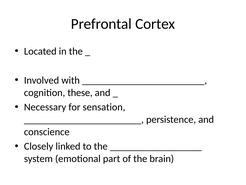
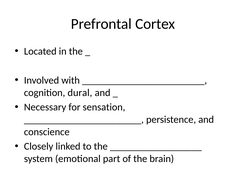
these: these -> dural (80, 92)
